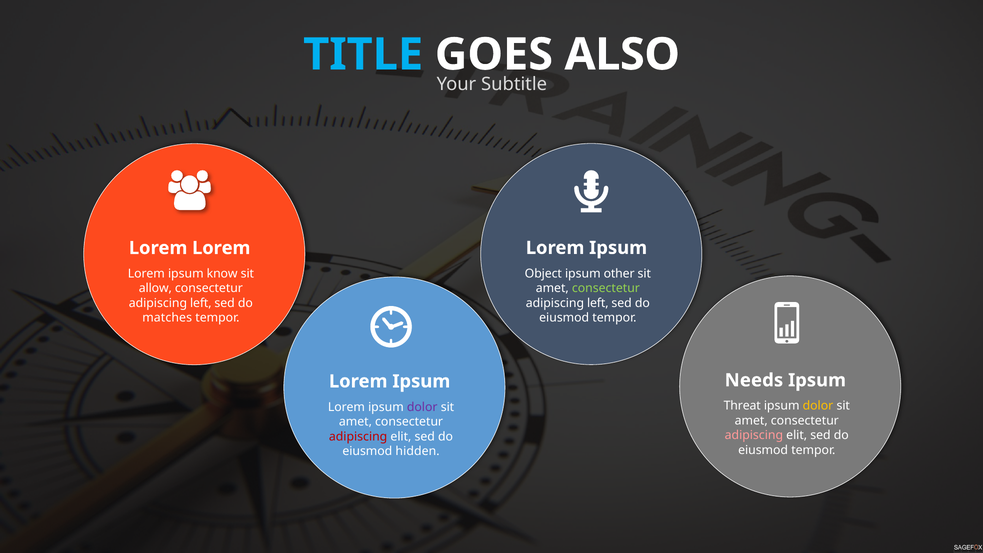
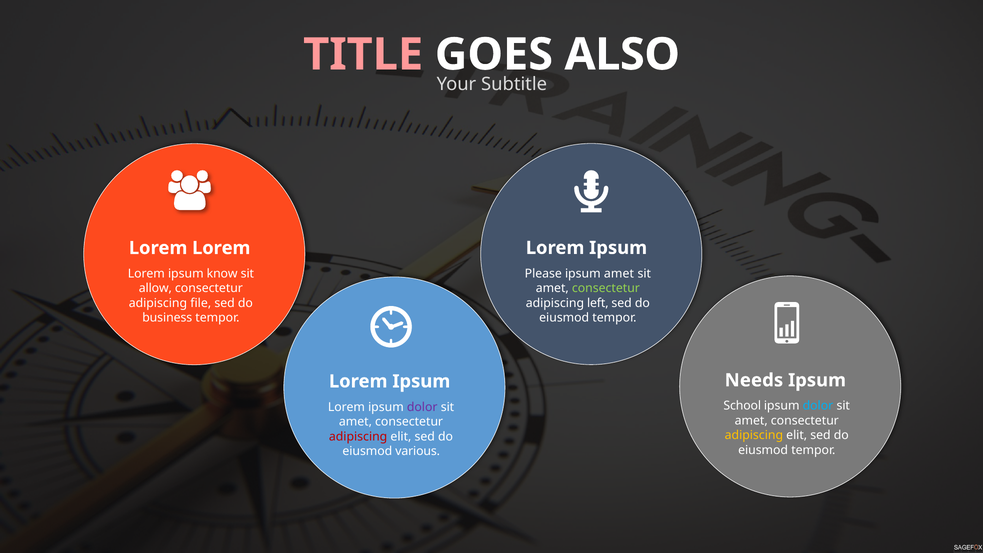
TITLE colour: light blue -> pink (363, 55)
Object: Object -> Please (543, 273)
ipsum other: other -> amet (619, 273)
left: left -> file (201, 303)
matches: matches -> business (167, 318)
Threat: Threat -> School (742, 406)
dolor colour: yellow -> light blue (818, 406)
adipiscing colour: pink -> yellow (754, 435)
hidden: hidden -> various (418, 451)
